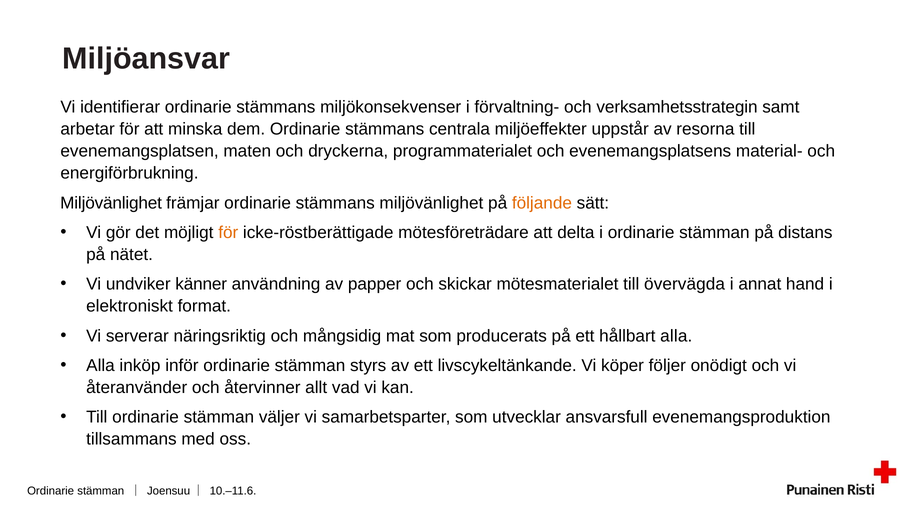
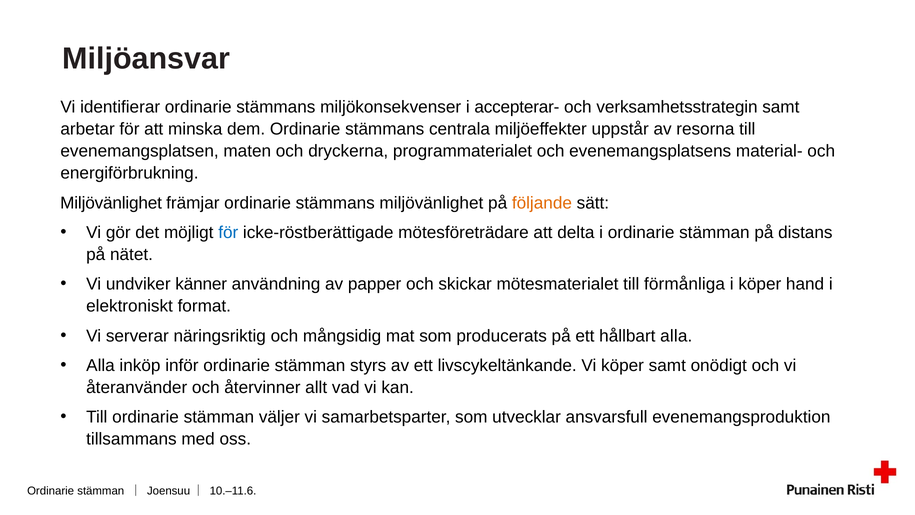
förvaltning-: förvaltning- -> accepterar- (517, 107)
för colour: orange -> blue (228, 232)
övervägda: övervägda -> förmånliga (685, 284)
i annat: annat -> köper (760, 284)
köper följer: följer -> samt (667, 365)
